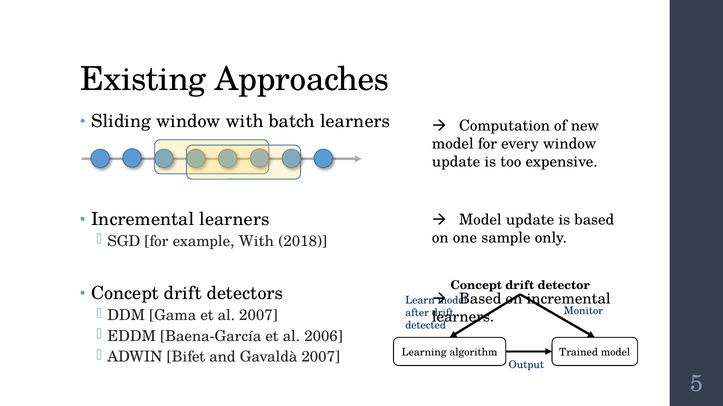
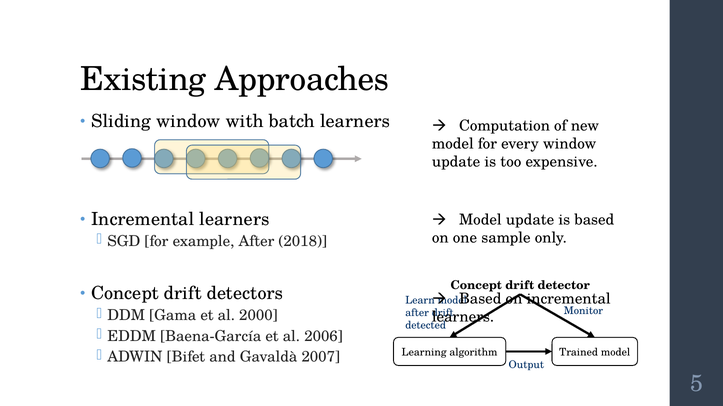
example With: With -> After (256, 242)
al 2007: 2007 -> 2000 (258, 316)
